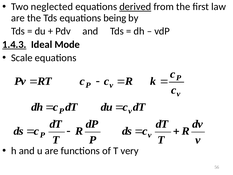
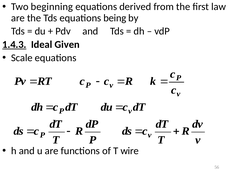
neglected: neglected -> beginning (52, 7)
derived underline: present -> none (135, 7)
Mode: Mode -> Given (67, 44)
very: very -> wire (130, 151)
